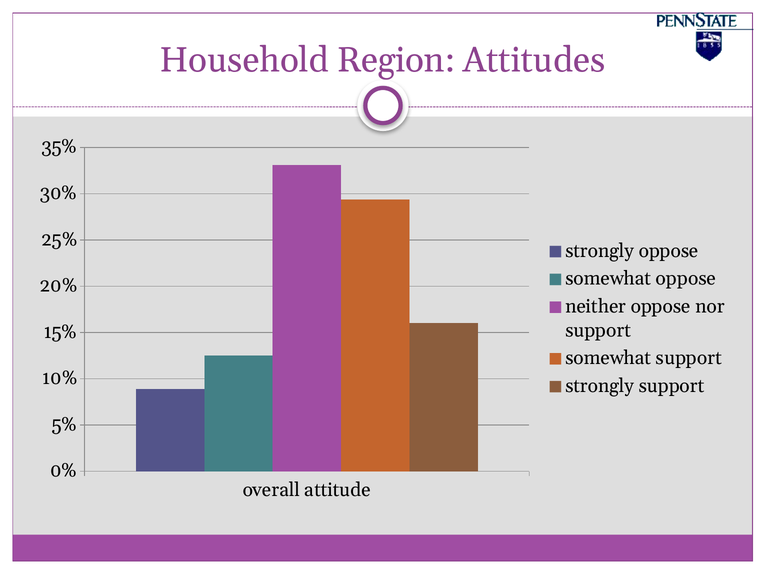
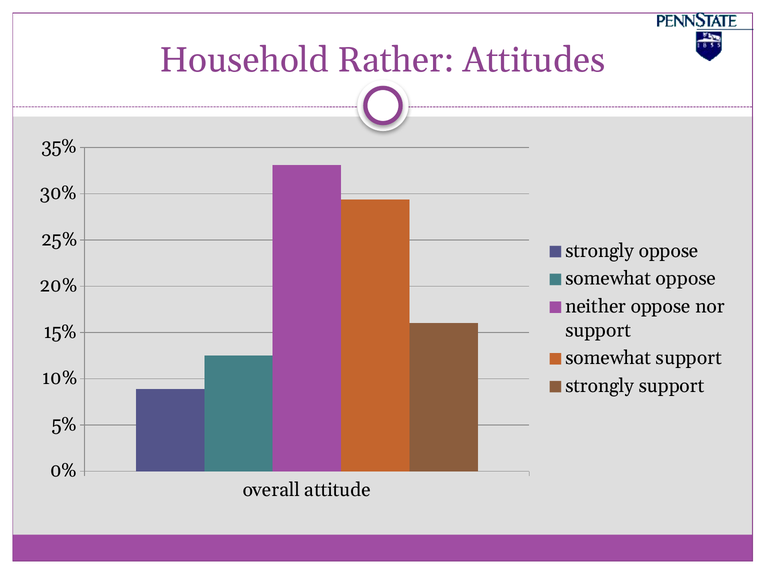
Region: Region -> Rather (396, 60)
